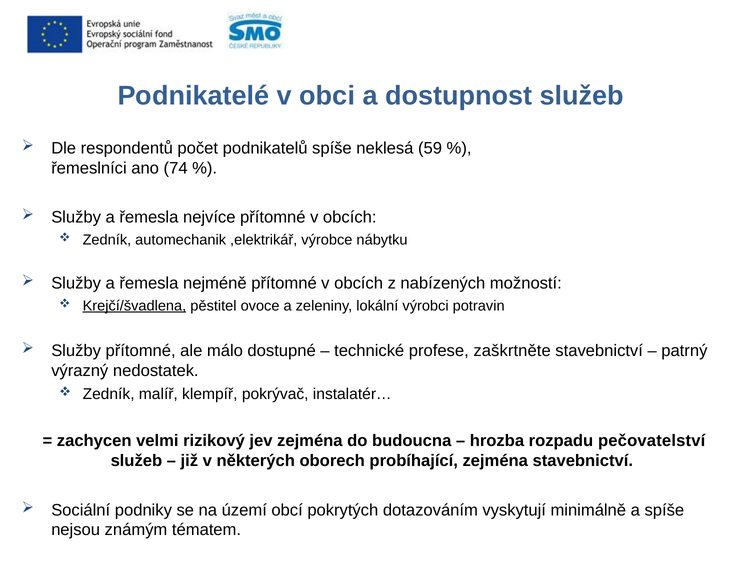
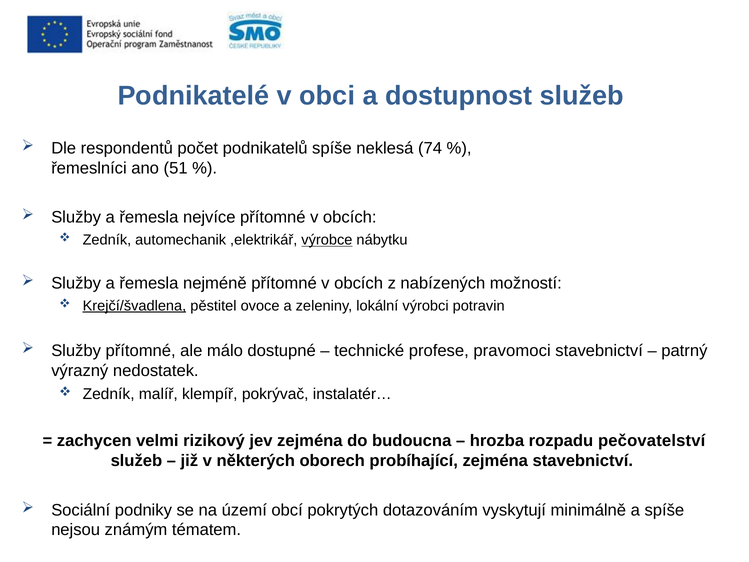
59: 59 -> 74 (430, 148)
74: 74 -> 51 (176, 168)
výrobce underline: none -> present (327, 240)
zaškrtněte: zaškrtněte -> pravomoci (512, 350)
